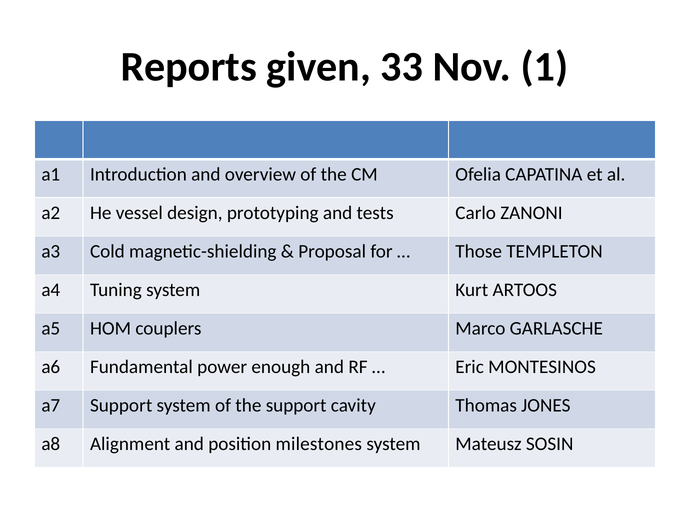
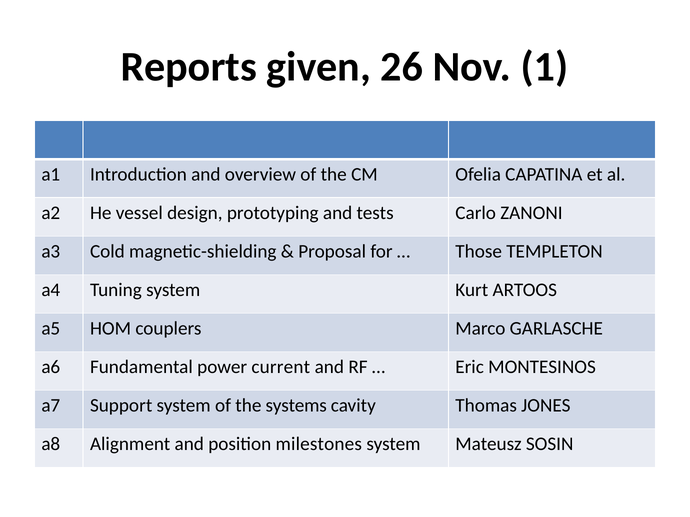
33: 33 -> 26 (402, 67)
enough: enough -> current (281, 367)
the support: support -> systems (296, 406)
